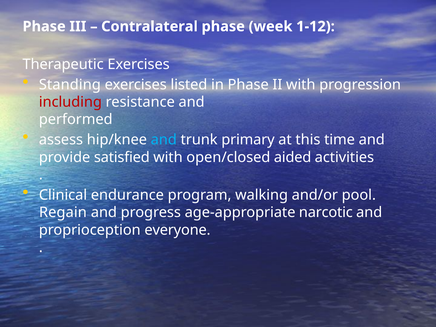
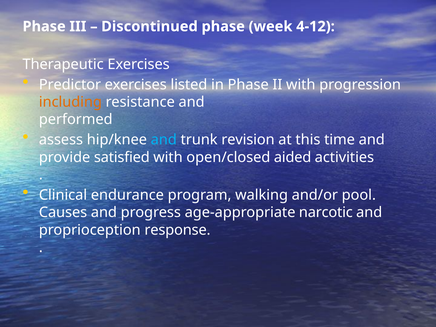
Contralateral: Contralateral -> Discontinued (149, 26)
1-12: 1-12 -> 4-12 (315, 26)
Standing: Standing -> Predictor (70, 85)
including colour: red -> orange (70, 102)
primary: primary -> revision (248, 140)
Regain: Regain -> Causes (63, 212)
everyone: everyone -> response (177, 230)
